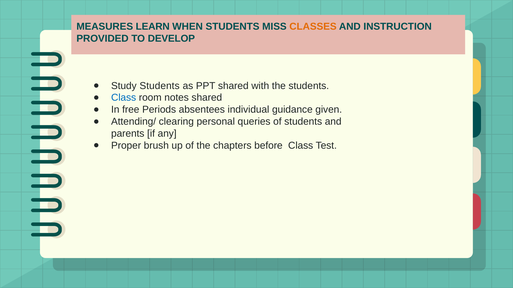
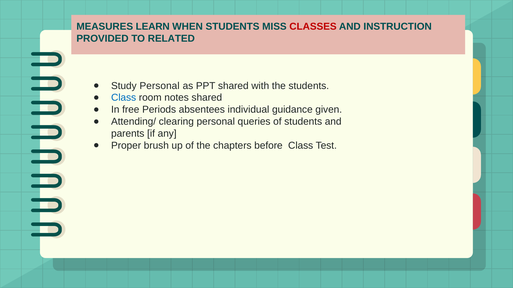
CLASSES colour: orange -> red (313, 27)
DEVELOP: DEVELOP -> RELATED (171, 39)
Study Students: Students -> Personal (160, 86)
